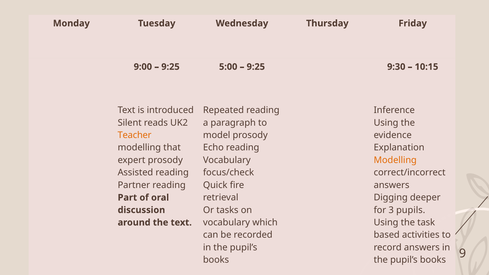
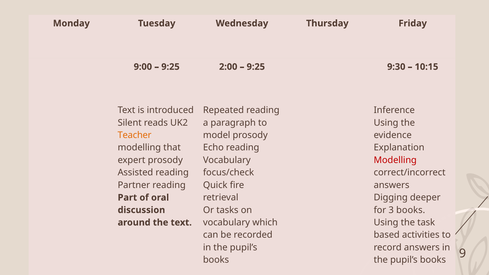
5:00: 5:00 -> 2:00 (228, 67)
Modelling colour: orange -> red (395, 160)
3 pupils: pupils -> books (411, 210)
